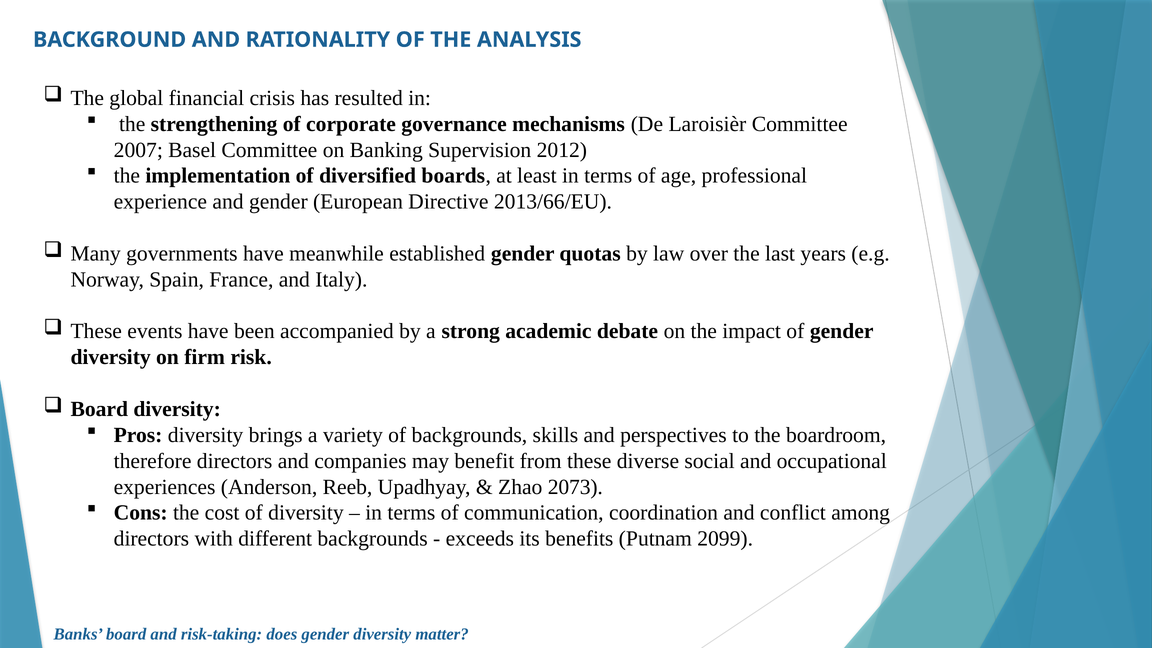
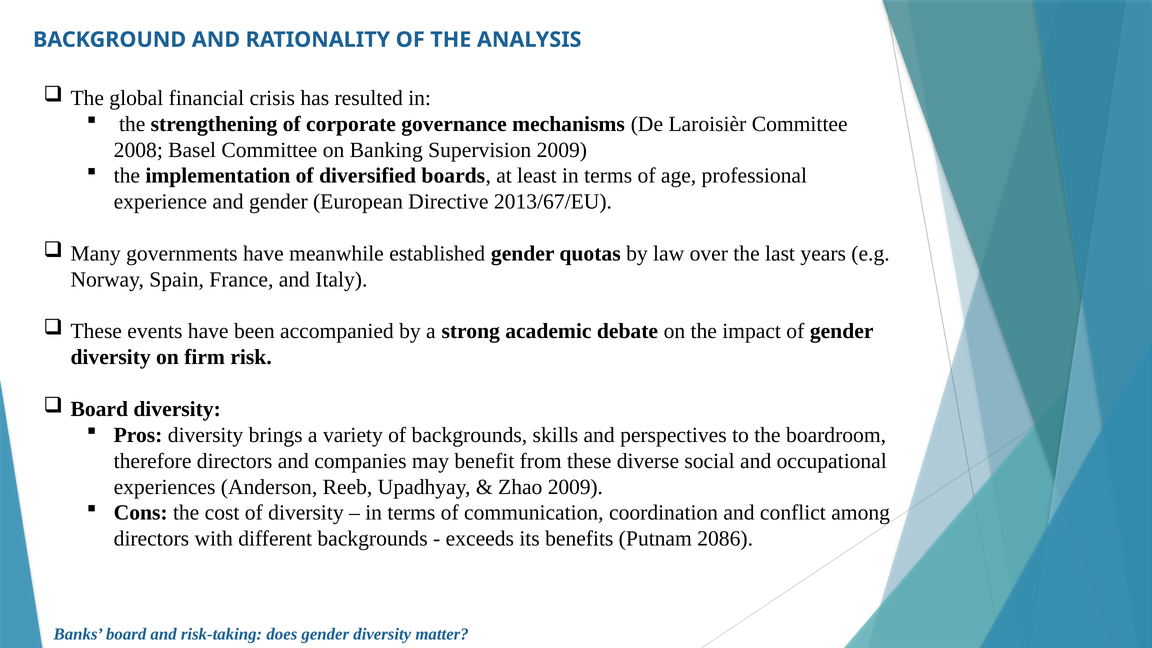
2007: 2007 -> 2008 (138, 150)
Supervision 2012: 2012 -> 2009 (562, 150)
2013/66/EU: 2013/66/EU -> 2013/67/EU (553, 202)
Zhao 2073: 2073 -> 2009 (575, 487)
2099: 2099 -> 2086 (725, 539)
